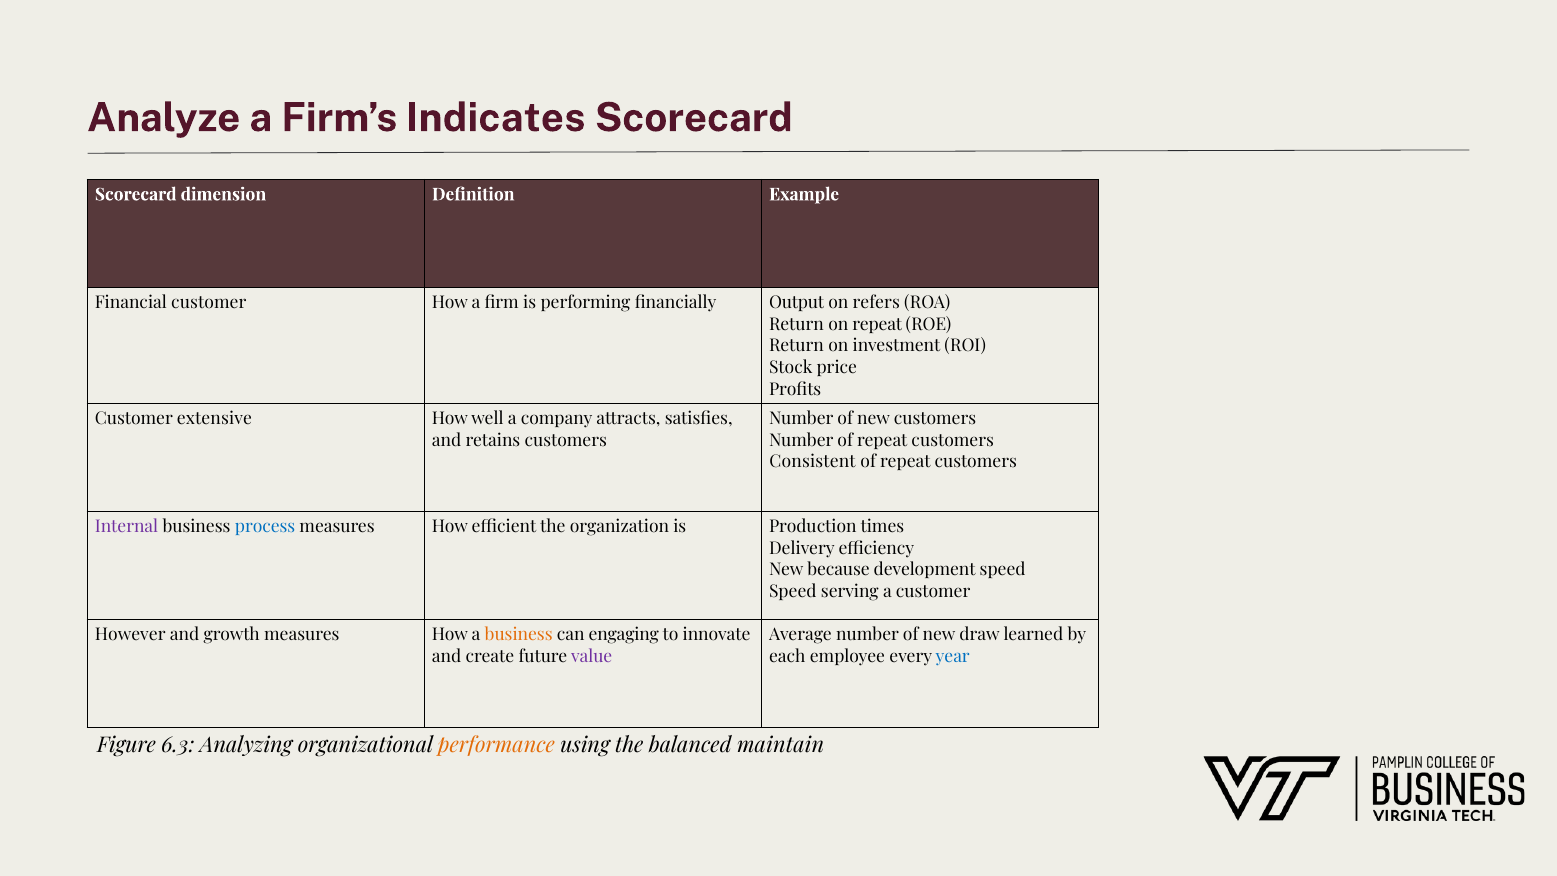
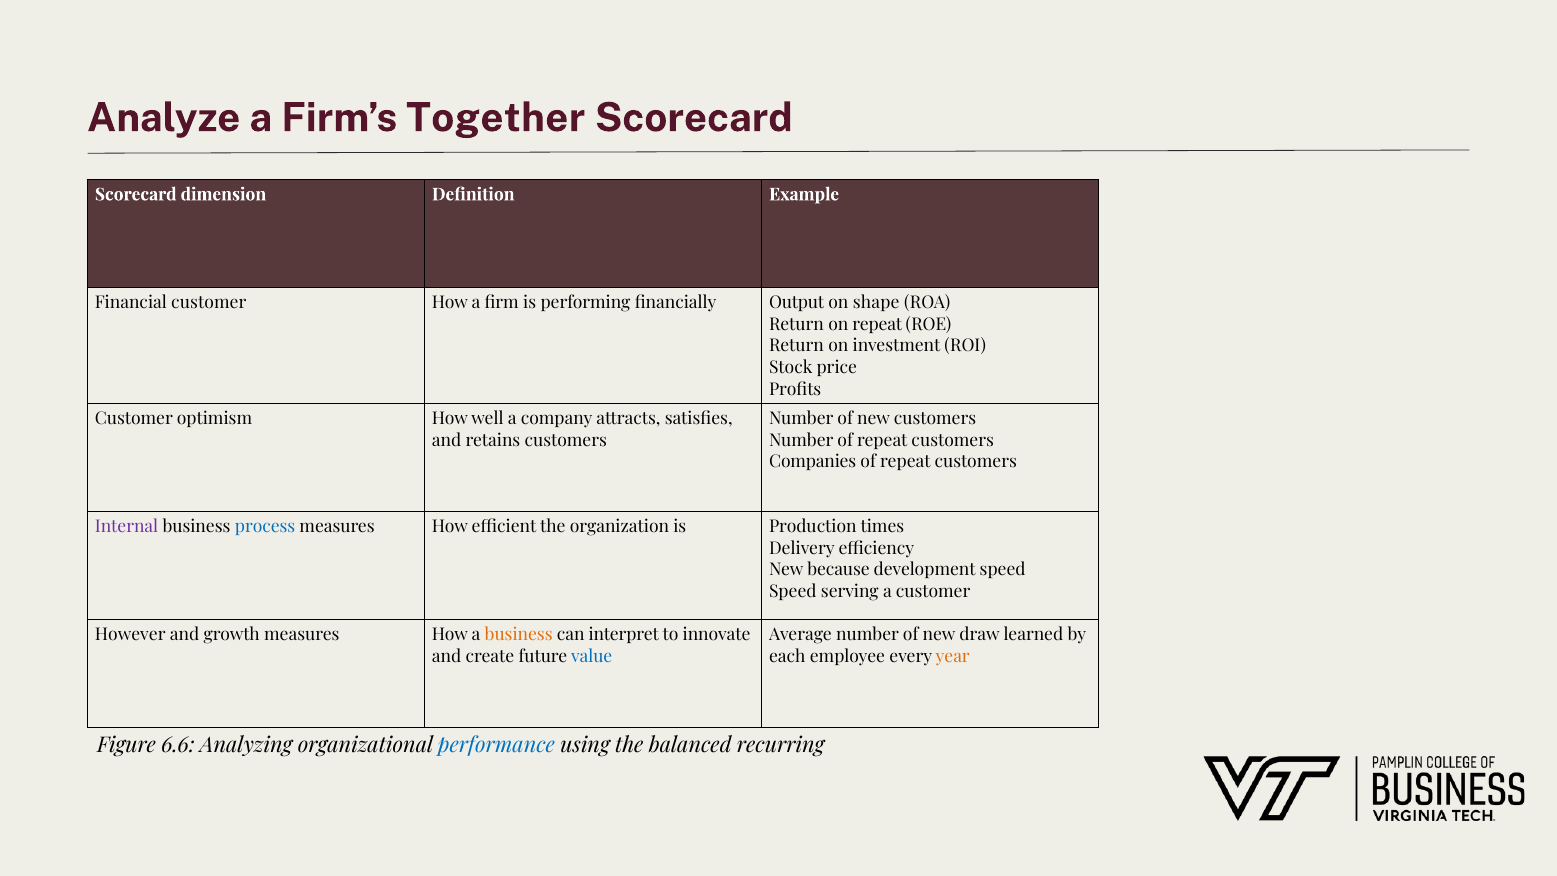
Indicates: Indicates -> Together (496, 118)
refers: refers -> shape (876, 303)
extensive: extensive -> optimism (214, 419)
Consistent: Consistent -> Companies (813, 462)
engaging: engaging -> interpret (624, 635)
value colour: purple -> blue (592, 656)
year colour: blue -> orange (953, 656)
6.3: 6.3 -> 6.6 (178, 745)
performance colour: orange -> blue (496, 745)
maintain: maintain -> recurring (781, 745)
